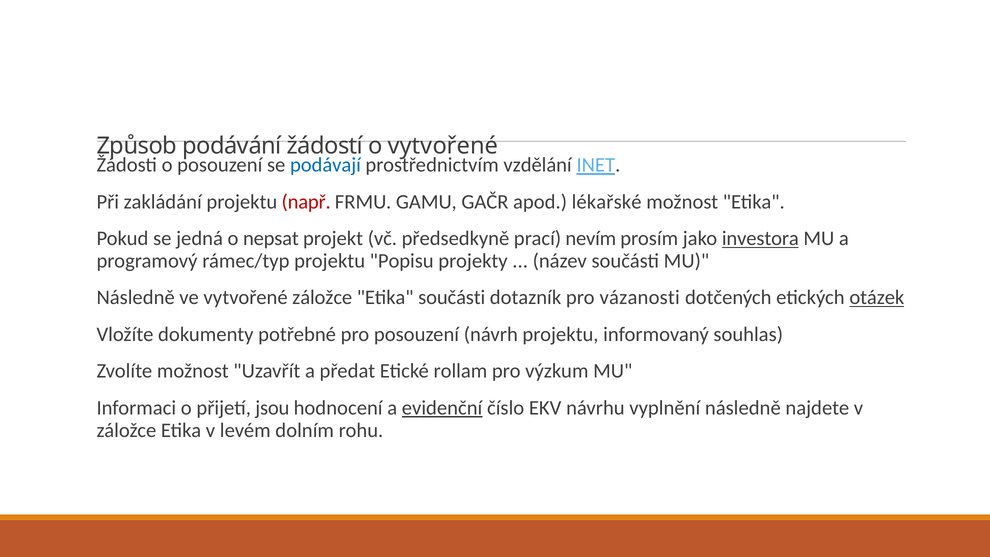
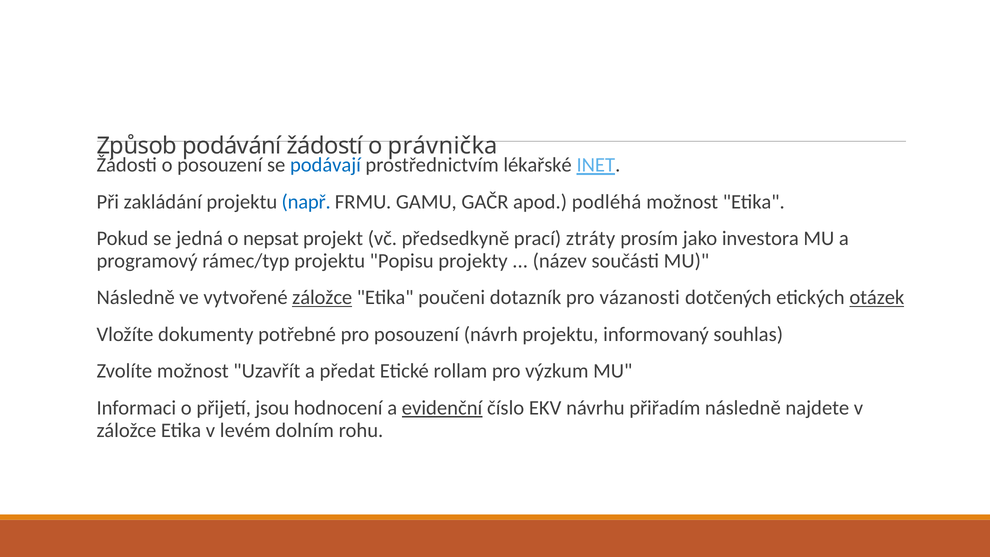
o vytvořené: vytvořené -> právnička (443, 146)
vzdělání: vzdělání -> lékařské (538, 165)
např colour: red -> blue (306, 202)
lékařské: lékařské -> podléhá (607, 202)
nevím: nevím -> ztráty (591, 239)
investora underline: present -> none (760, 239)
záložce underline: none -> present (322, 298)
Etika součásti: součásti -> poučeni (452, 298)
vyplnění: vyplnění -> přiřadím (665, 408)
